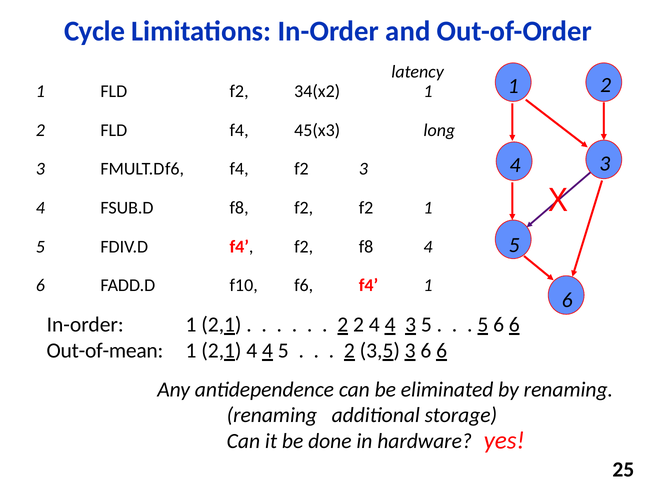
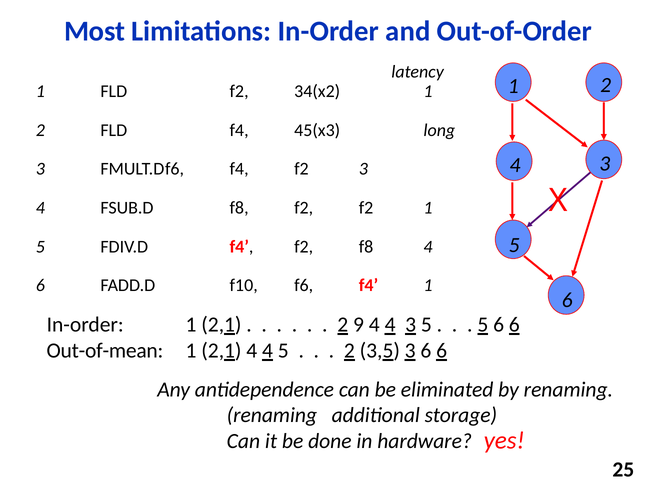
Cycle: Cycle -> Most (95, 31)
2 2: 2 -> 9 (359, 324)
